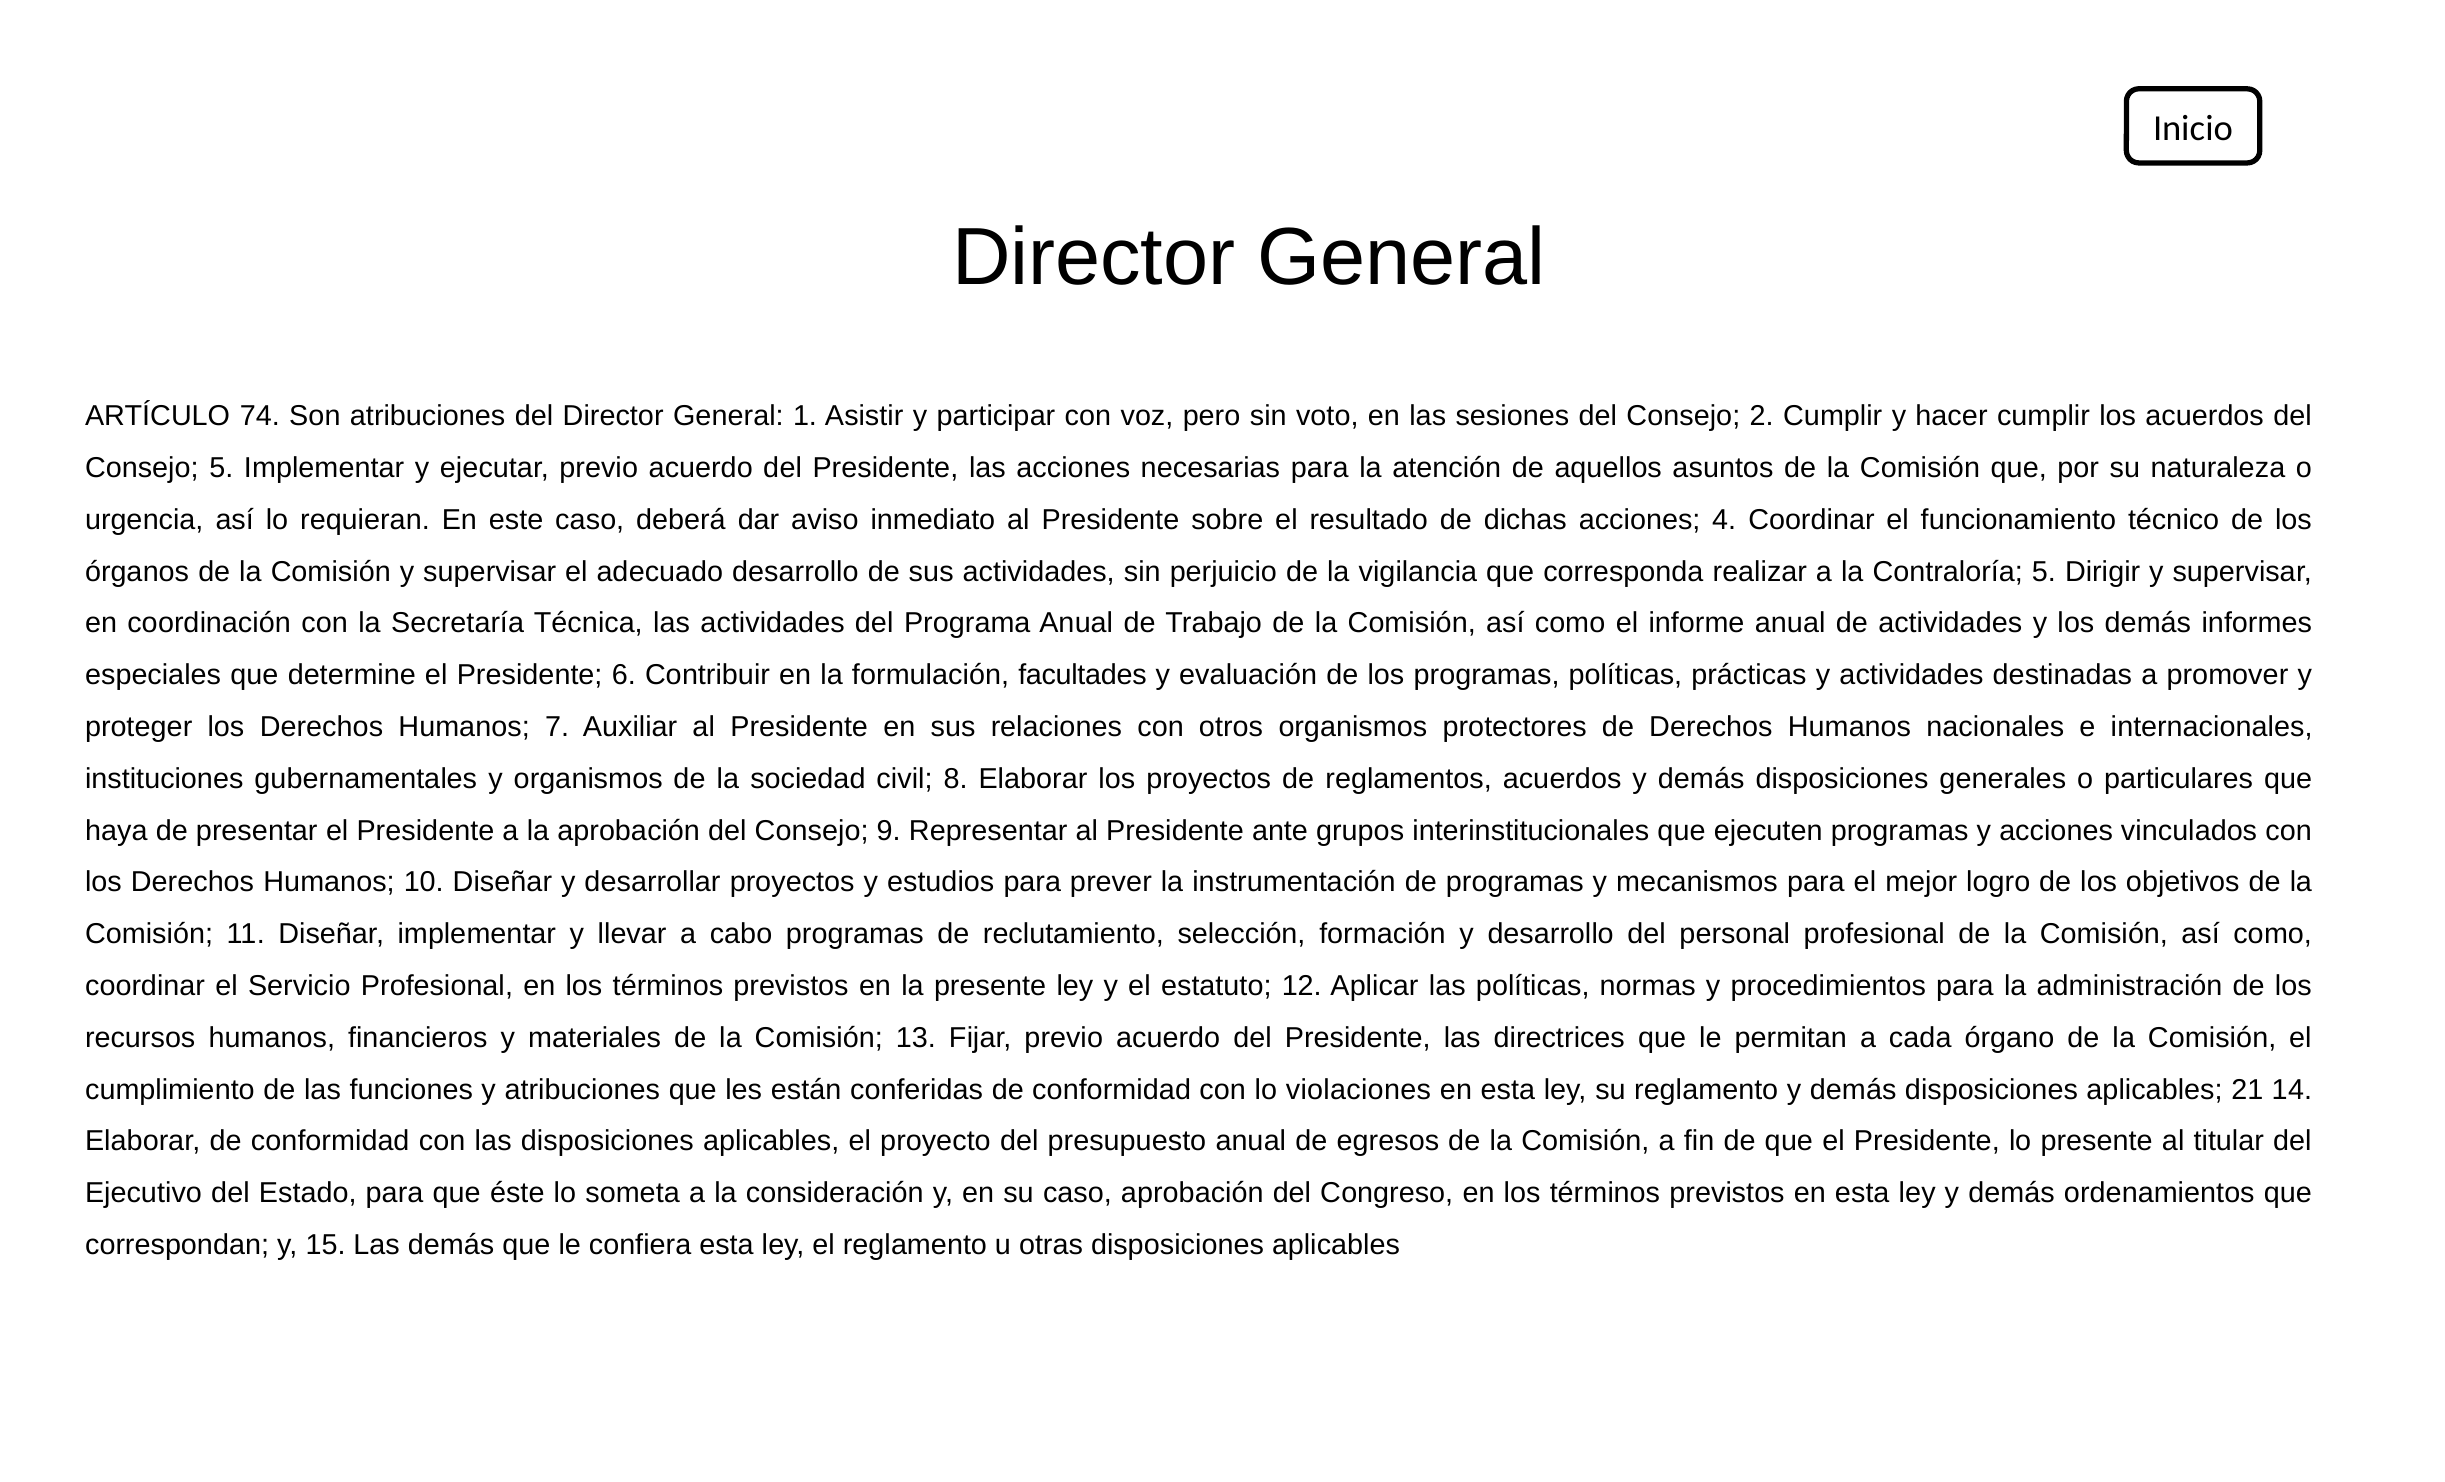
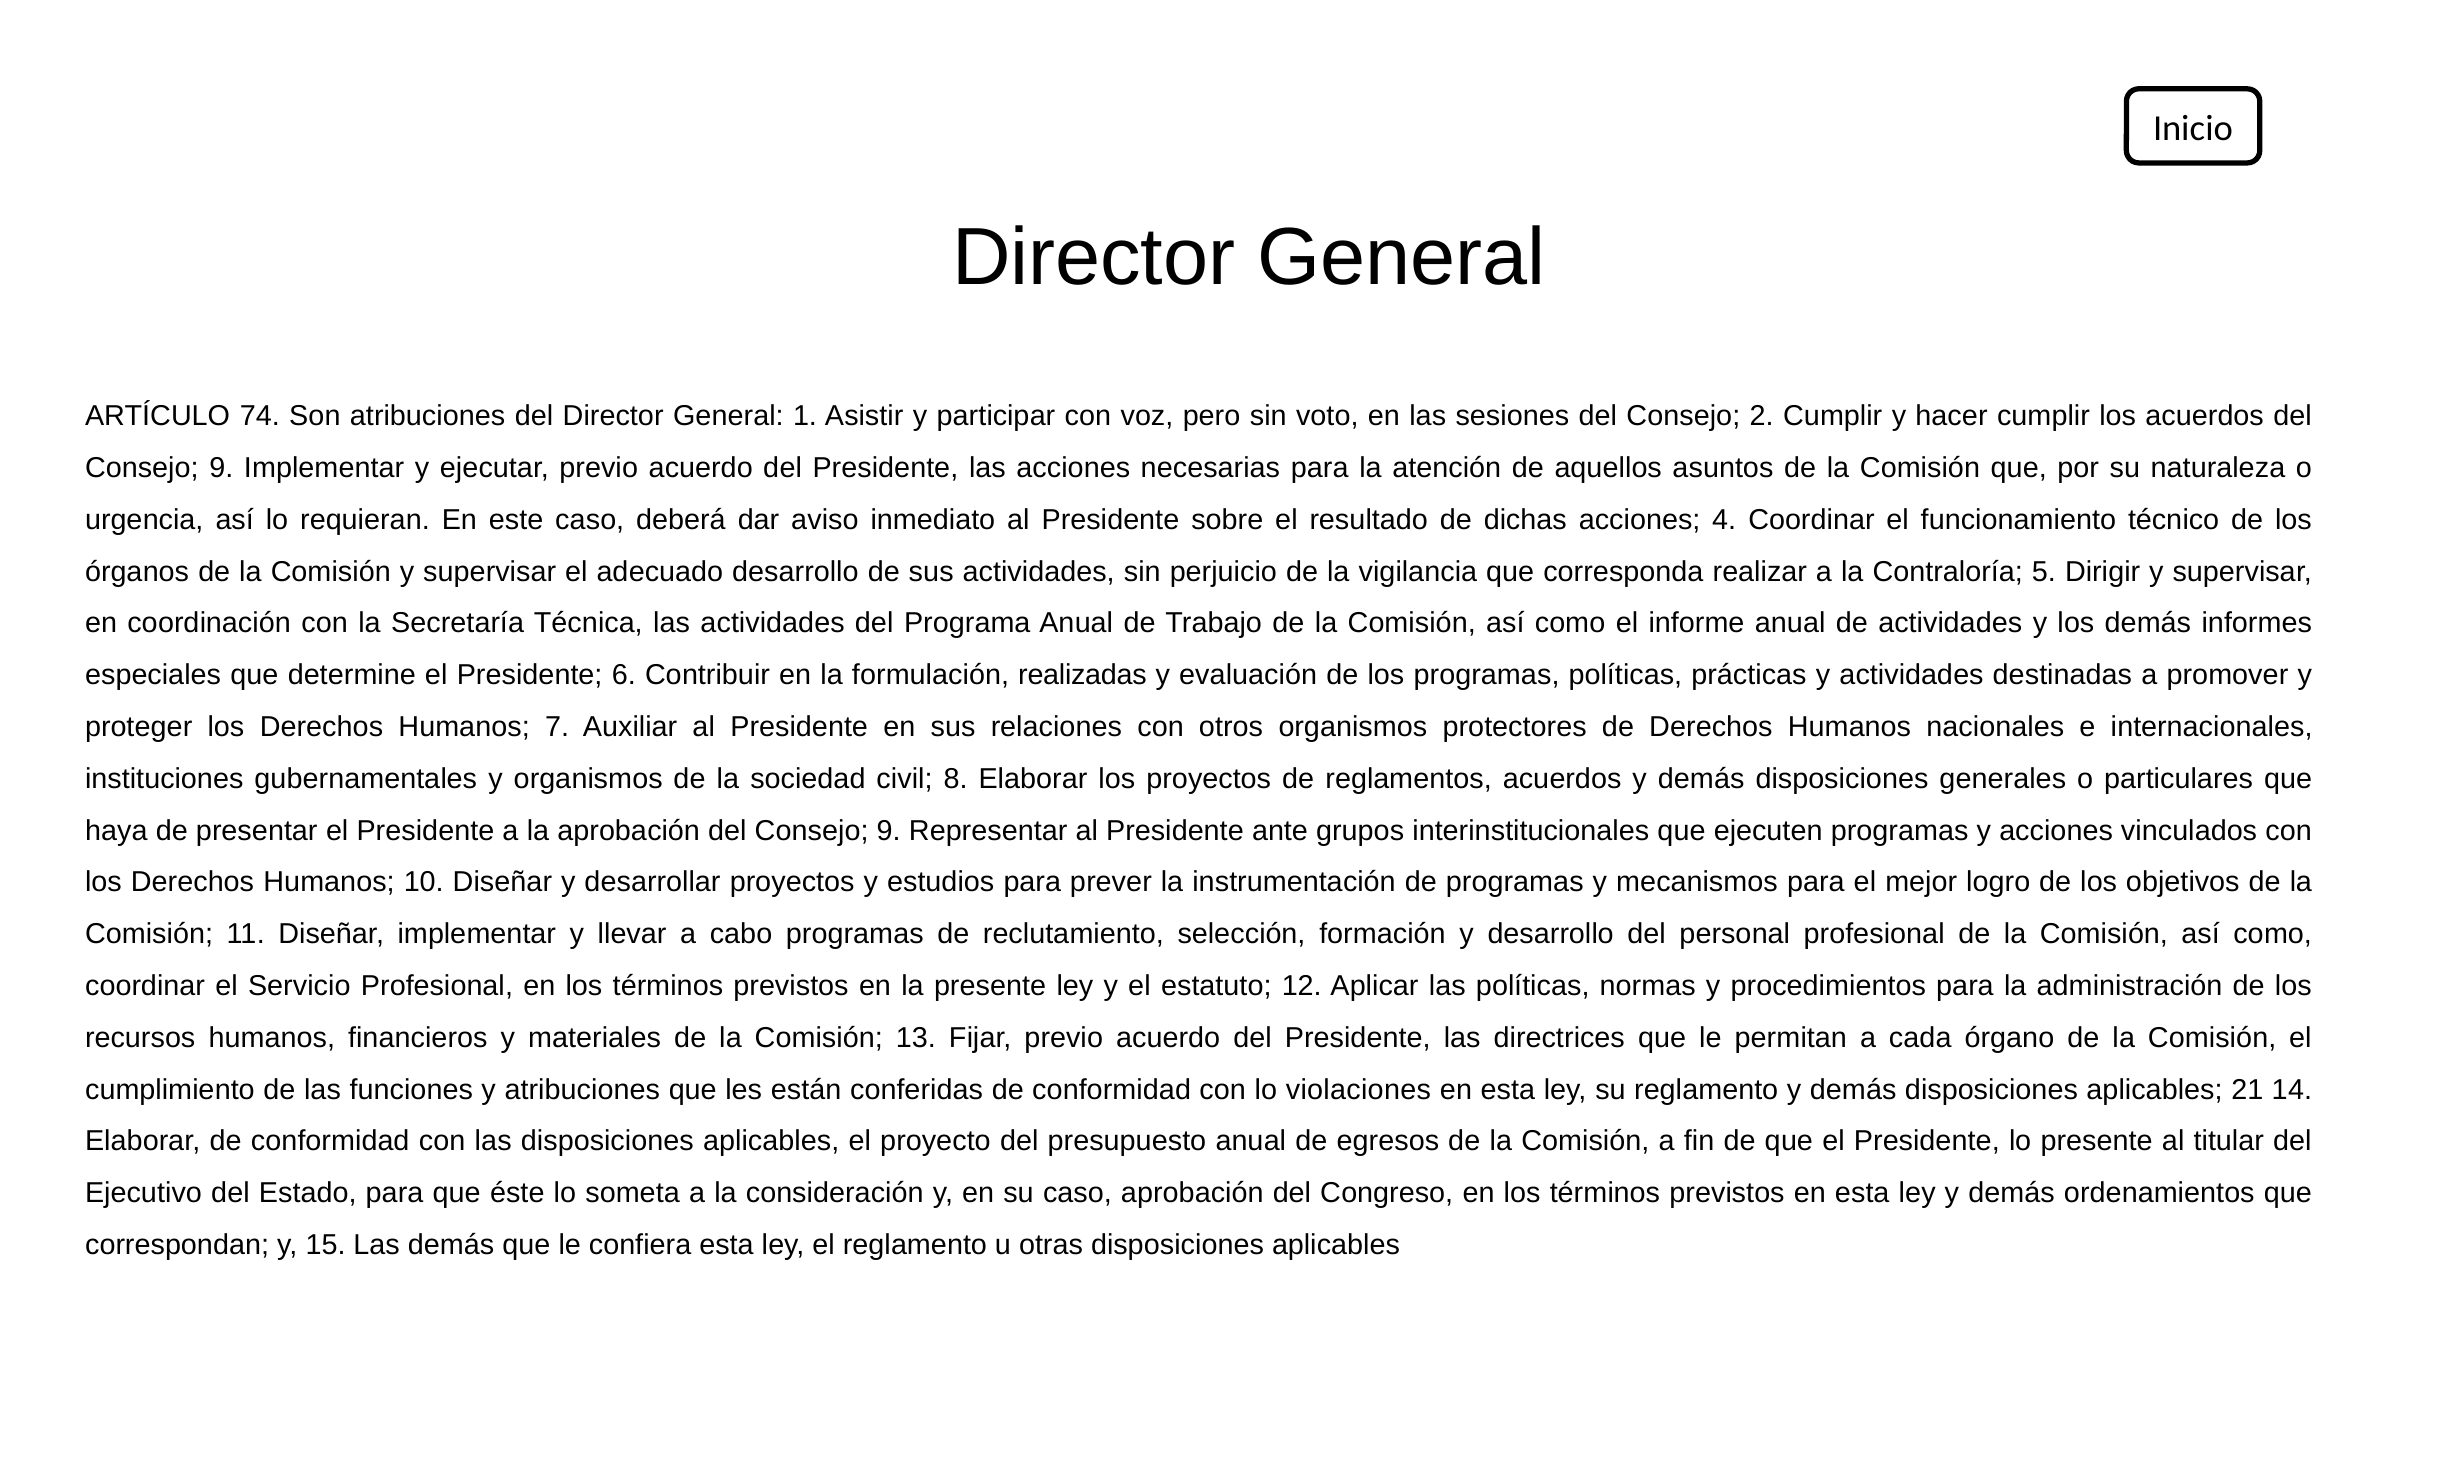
5: 5 -> 9 (221, 468)
facultades: facultades -> realizadas (1082, 675)
